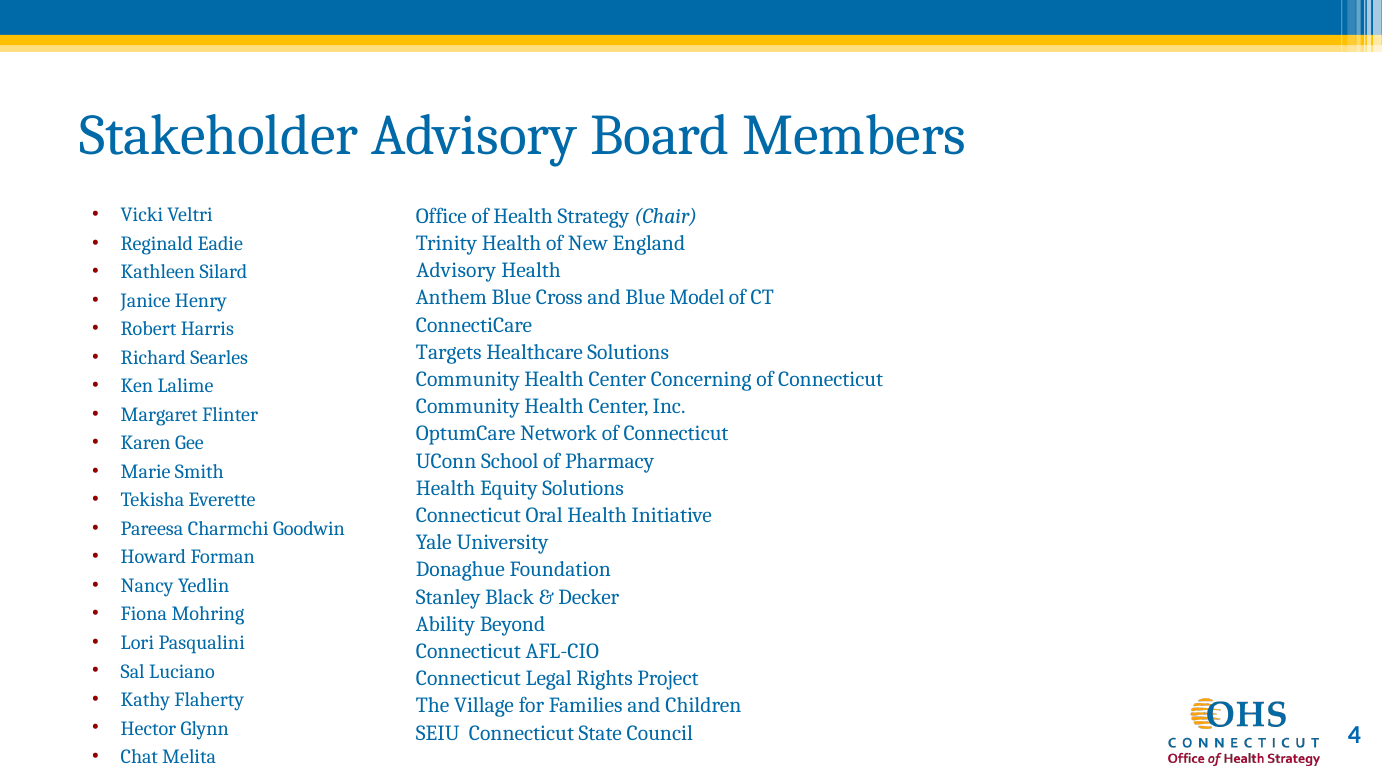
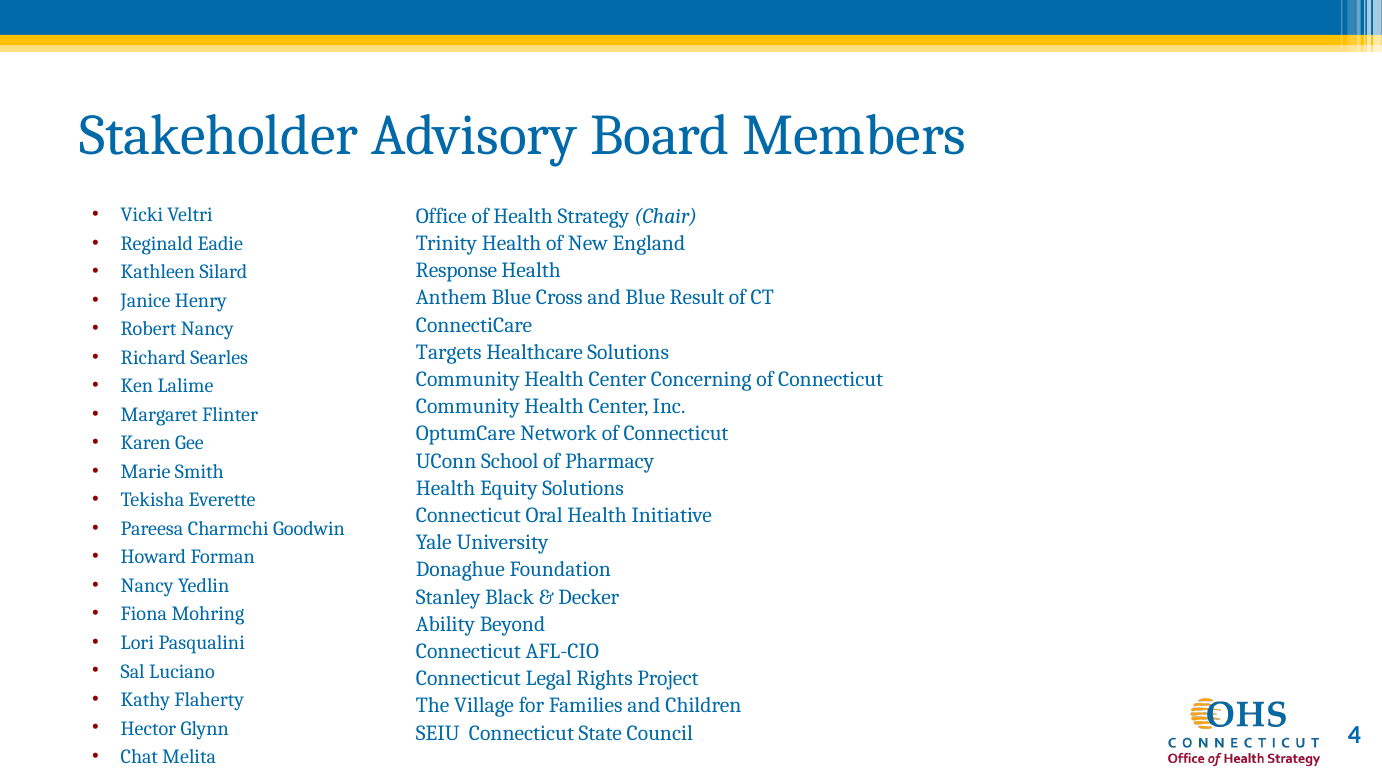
Advisory: Advisory -> Response (456, 271)
Model: Model -> Result (697, 298)
Robert Harris: Harris -> Nancy (207, 329)
